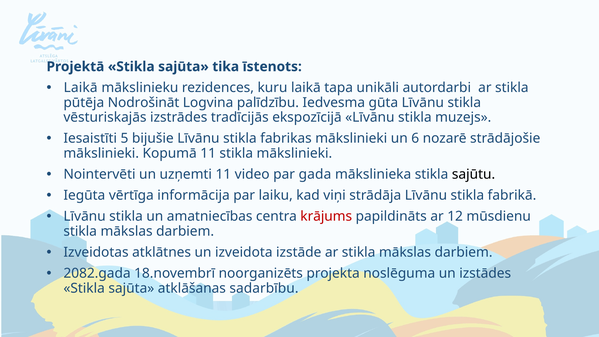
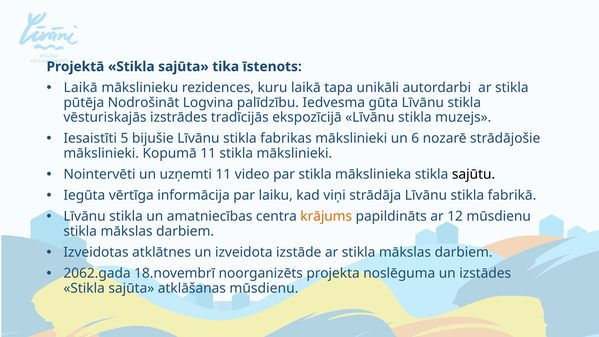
par gada: gada -> stikla (315, 174)
krājums colour: red -> orange (326, 216)
2082.gada: 2082.gada -> 2062.gada (97, 273)
atklāšanas sadarbību: sadarbību -> mūsdienu (264, 288)
